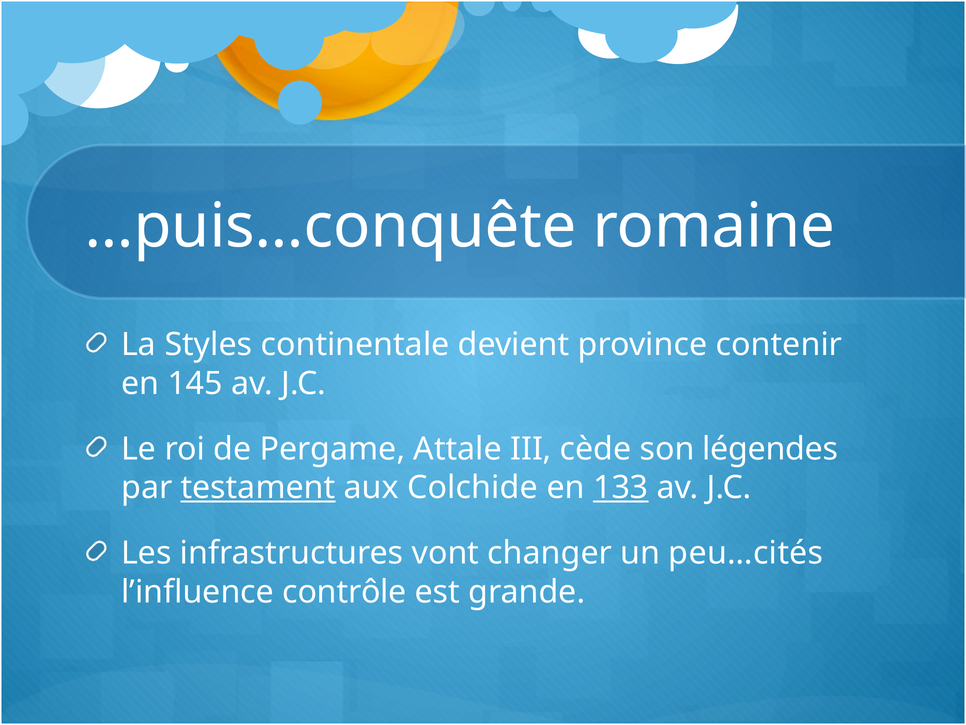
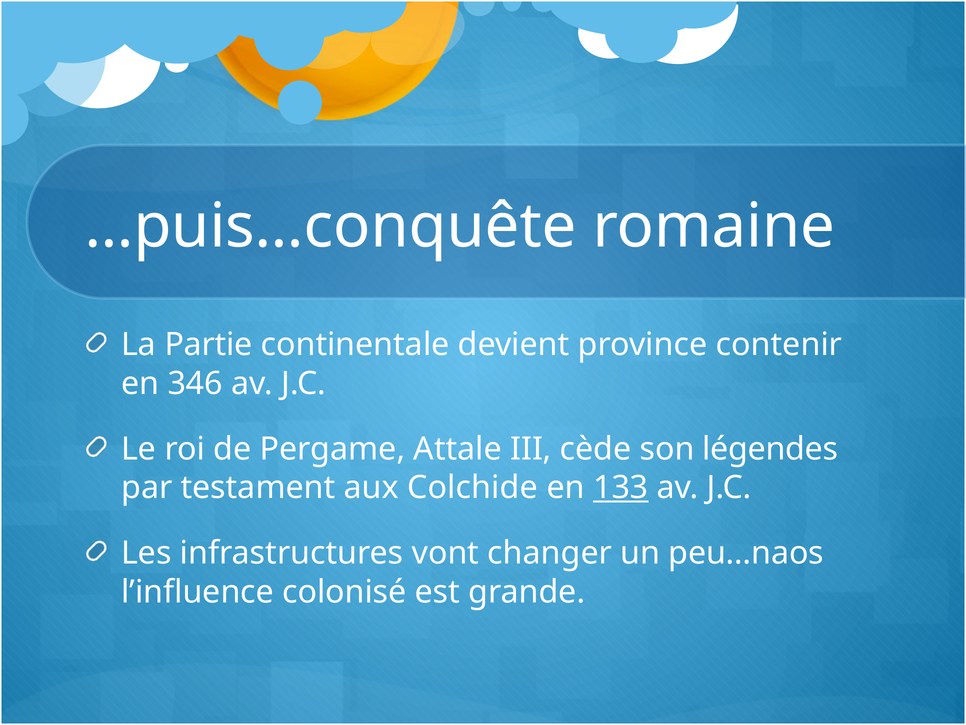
Styles: Styles -> Partie (209, 345)
145: 145 -> 346 (195, 383)
testament underline: present -> none (258, 487)
peu…cités: peu…cités -> peu…naos (746, 553)
contrôle: contrôle -> colonisé (344, 592)
